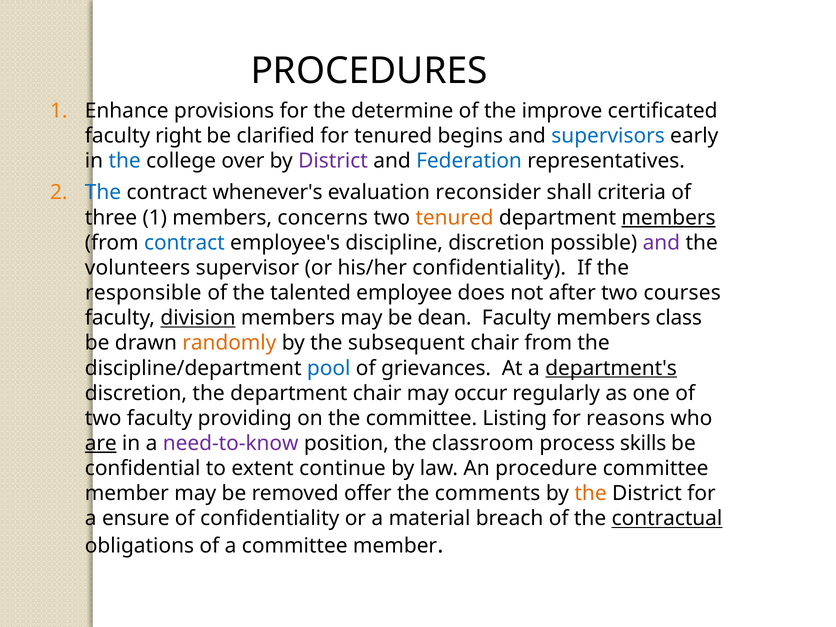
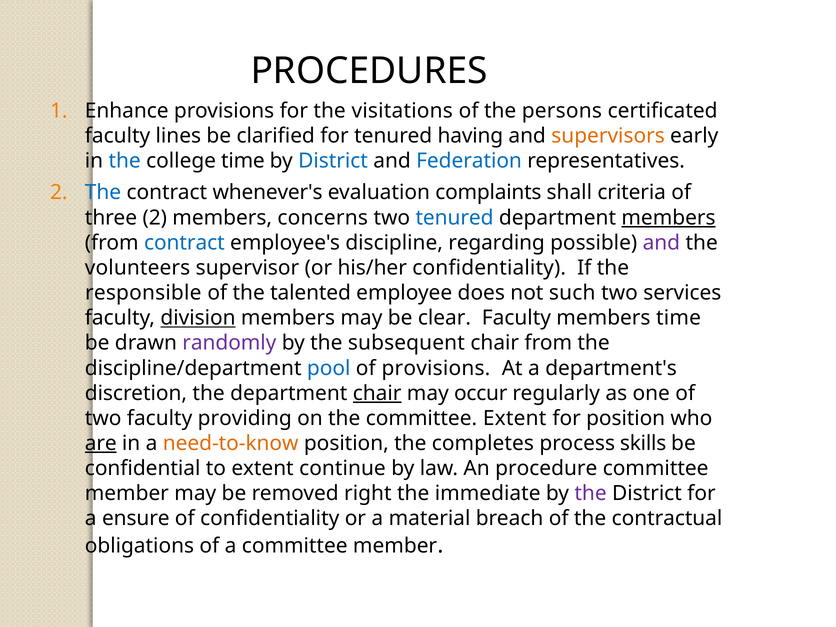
determine: determine -> visitations (402, 111)
improve: improve -> persons (562, 111)
right: right -> lines (178, 136)
begins: begins -> having (470, 136)
supervisors colour: blue -> orange (608, 136)
college over: over -> time (243, 161)
District colour: purple -> blue (333, 161)
reconsider: reconsider -> complaints (488, 193)
three 1: 1 -> 2 (155, 218)
tenured colour: orange -> blue (455, 218)
discipline discretion: discretion -> regarding (497, 243)
after: after -> such (572, 293)
courses: courses -> services (682, 293)
dean: dean -> clear (444, 318)
members class: class -> time (679, 318)
randomly colour: orange -> purple (229, 343)
of grievances: grievances -> provisions (436, 368)
department's underline: present -> none (611, 368)
chair underline: none -> present (377, 393)
committee Listing: Listing -> Extent (515, 418)
for reasons: reasons -> position (626, 418)
need-to-know colour: purple -> orange (231, 443)
classroom: classroom -> completes (483, 443)
offer: offer -> right (368, 494)
comments: comments -> immediate (488, 494)
the colour: orange -> purple (591, 494)
contractual underline: present -> none (667, 519)
